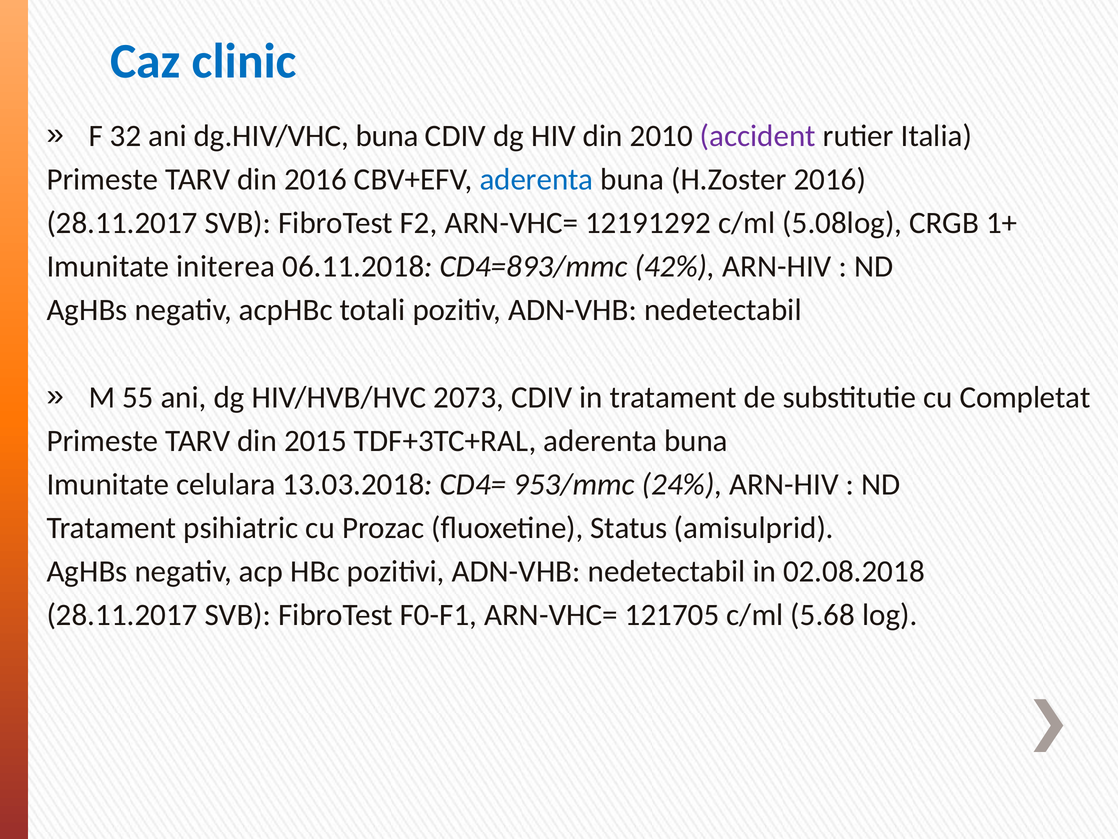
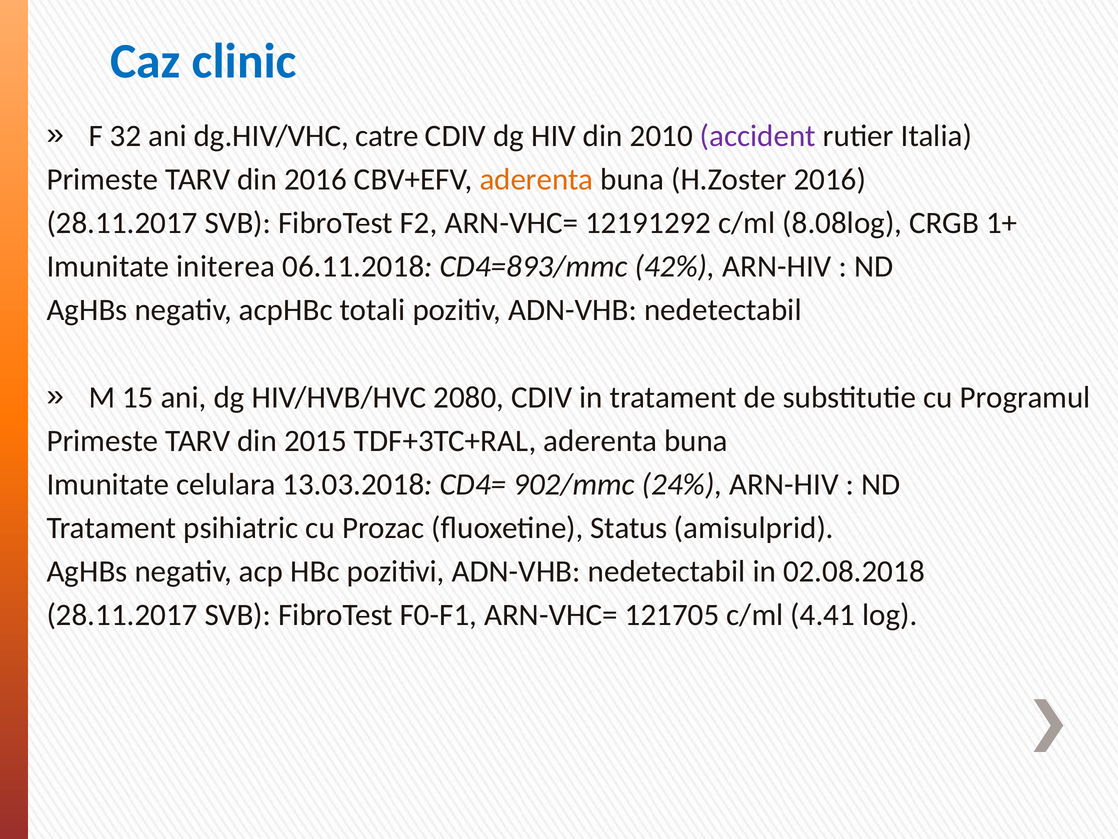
dg.HIV/VHC buna: buna -> catre (387, 136)
aderenta colour: blue -> orange (537, 179)
5.08log: 5.08log -> 8.08log (842, 223)
55: 55 -> 15 (138, 397)
2073: 2073 -> 2080 (469, 397)
Completat: Completat -> Programul (1025, 397)
953/mmc: 953/mmc -> 902/mmc (574, 484)
5.68: 5.68 -> 4.41 (823, 615)
